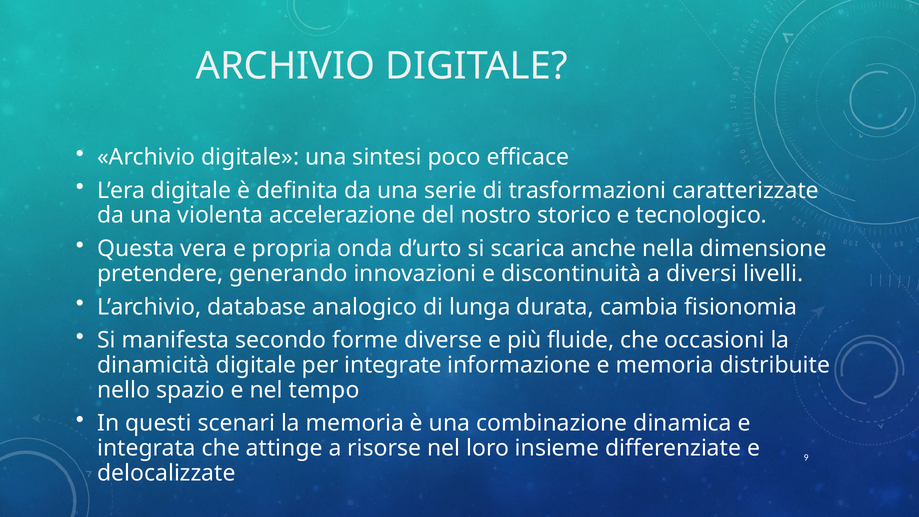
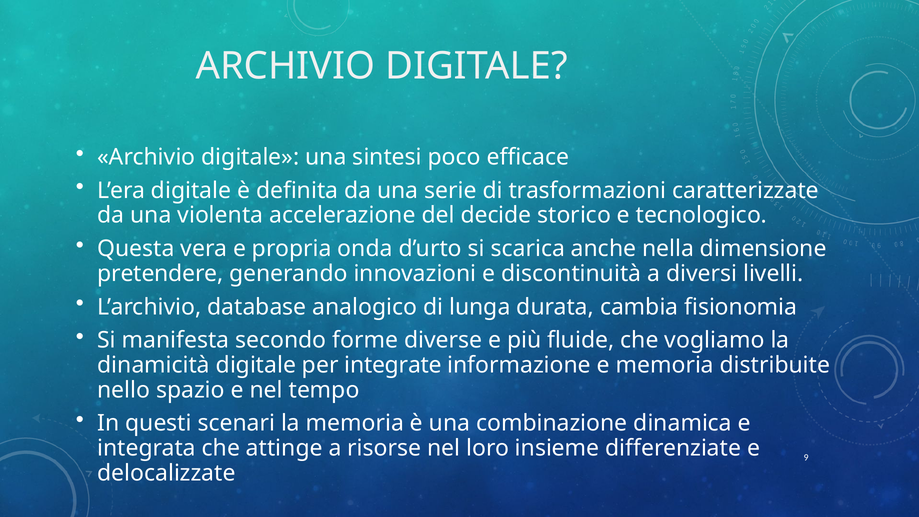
nostro: nostro -> decide (496, 215)
occasioni: occasioni -> vogliamo (714, 340)
